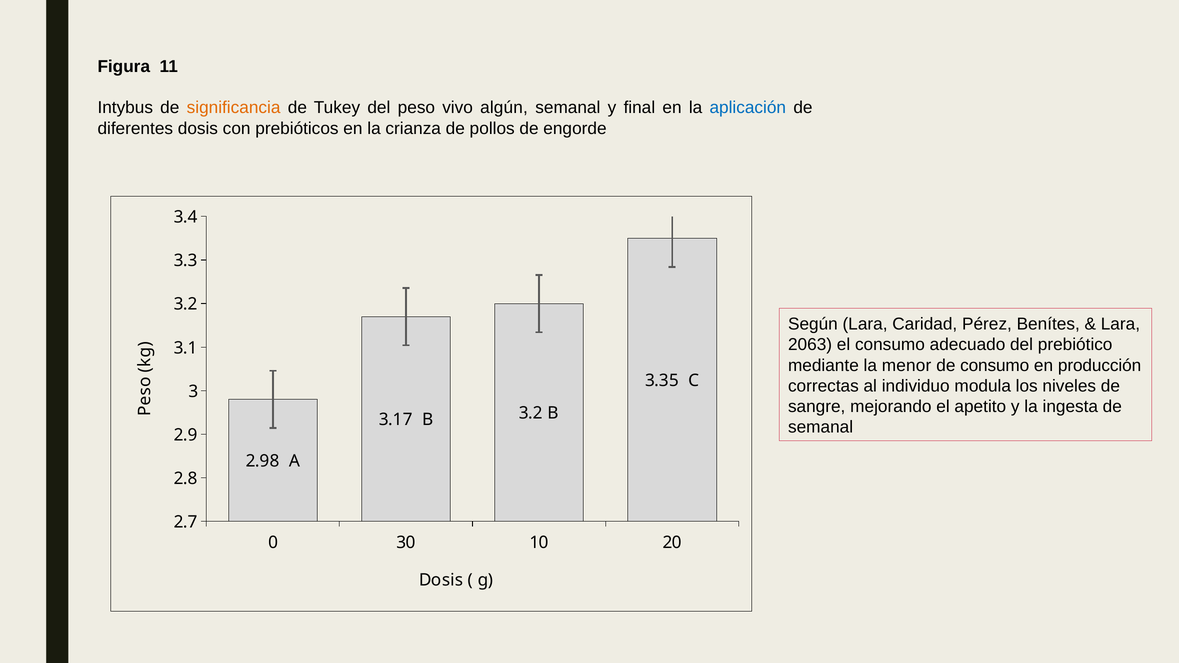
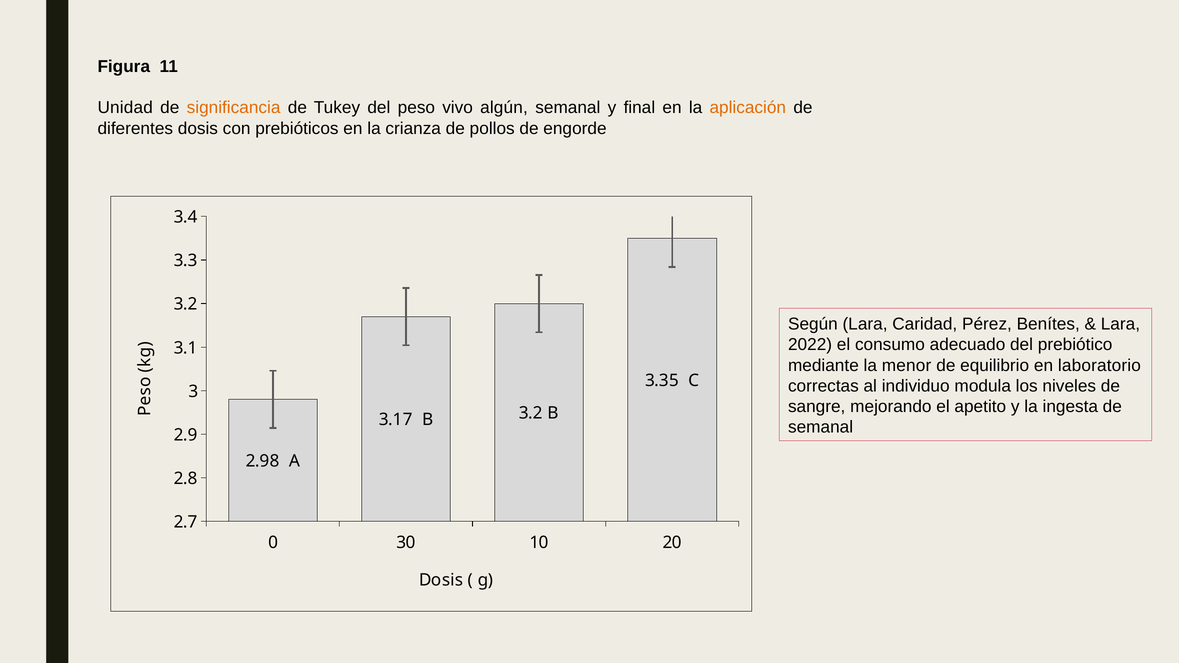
Intybus: Intybus -> Unidad (125, 108)
aplicación colour: blue -> orange (748, 108)
2063: 2063 -> 2022 (810, 345)
de consumo: consumo -> equilibrio (995, 365)
producción: producción -> laboratorio (1099, 365)
